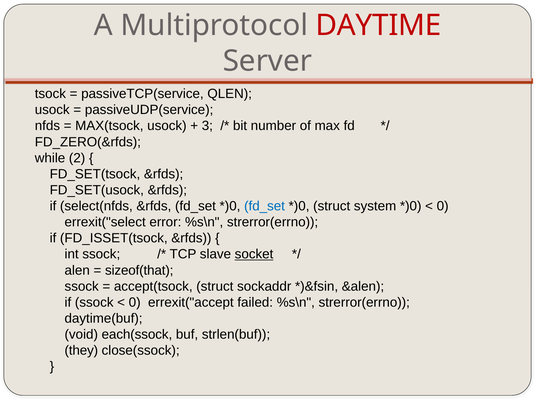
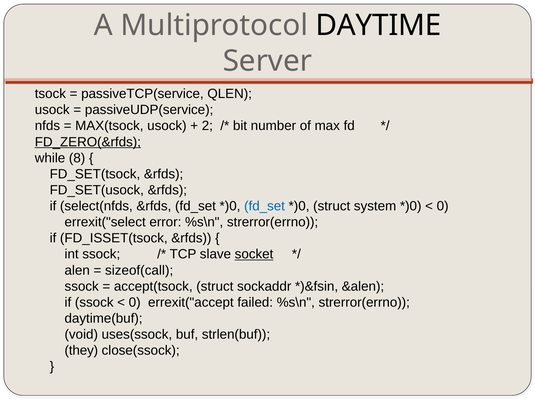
DAYTIME colour: red -> black (378, 25)
3: 3 -> 2 (207, 126)
FD_ZERO(&rfds underline: none -> present (88, 142)
2: 2 -> 8 (77, 158)
sizeof(that: sizeof(that -> sizeof(call (139, 270)
each(ssock: each(ssock -> uses(ssock (137, 335)
